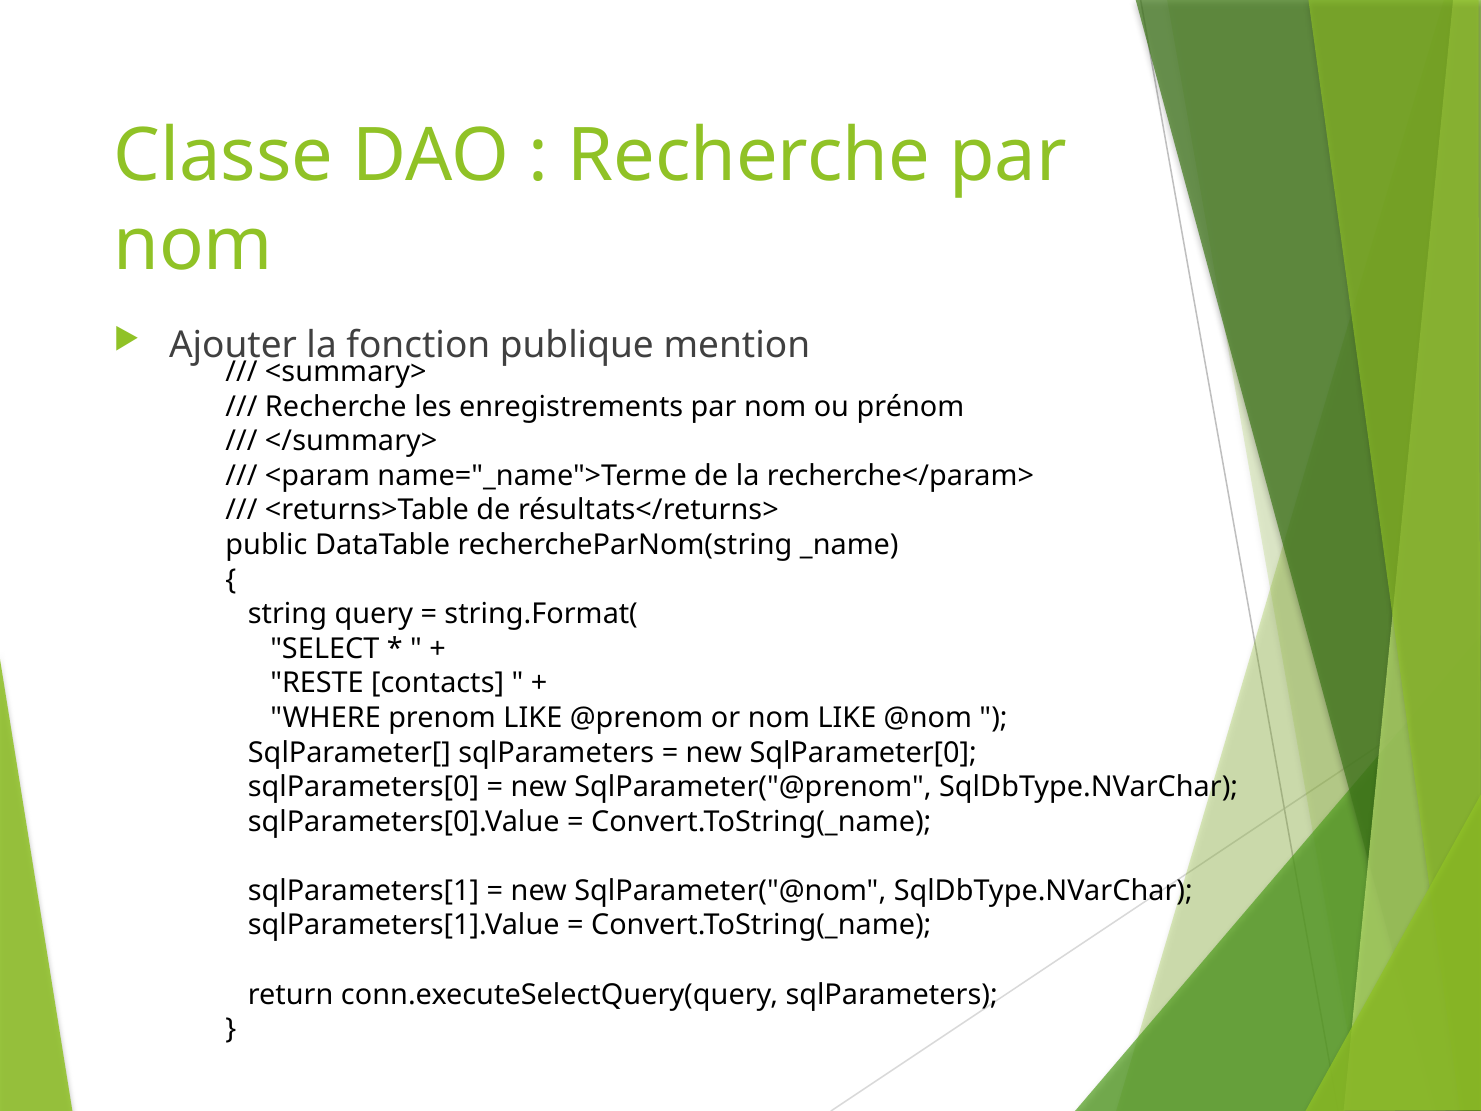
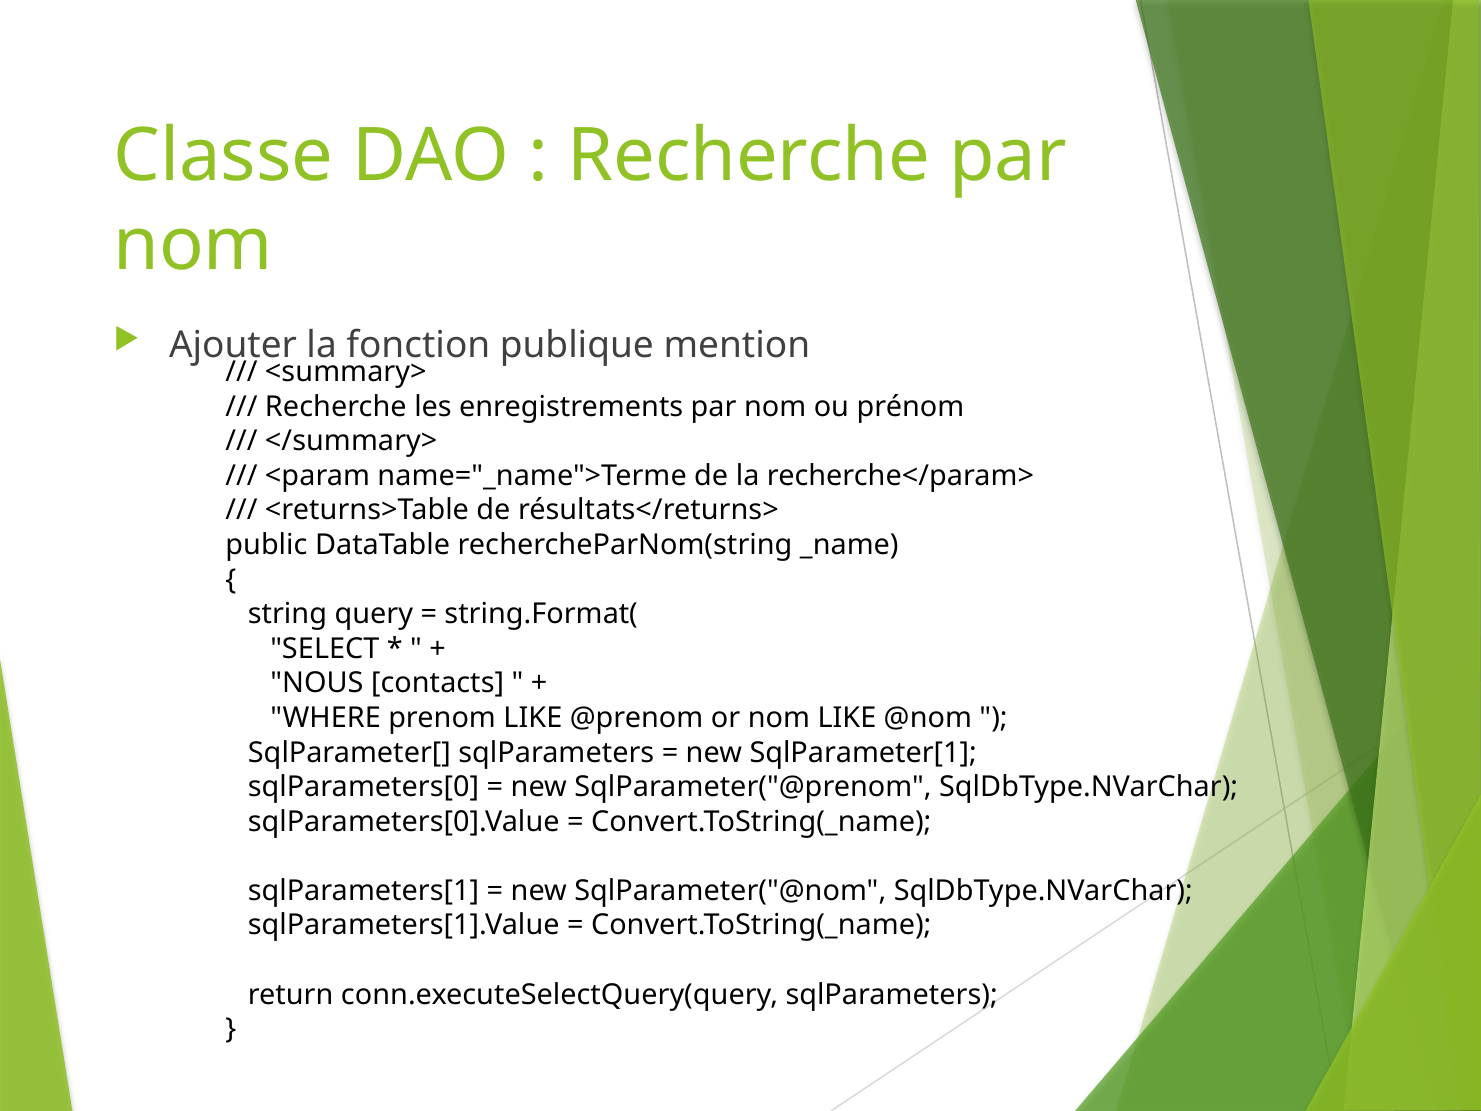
RESTE: RESTE -> NOUS (317, 683)
SqlParameter[0: SqlParameter[0 -> SqlParameter[1 (863, 752)
